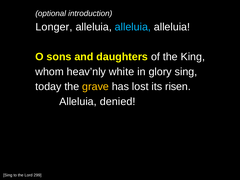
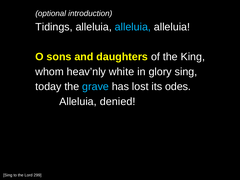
Longer: Longer -> Tidings (54, 27)
grave colour: yellow -> light blue (96, 87)
risen: risen -> odes (178, 87)
